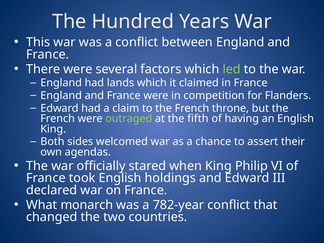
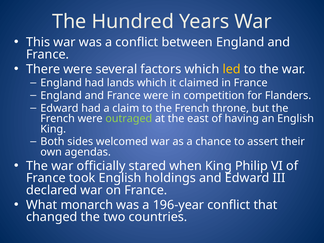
led colour: light green -> yellow (232, 69)
fifth: fifth -> east (198, 119)
782-year: 782-year -> 196-year (178, 205)
